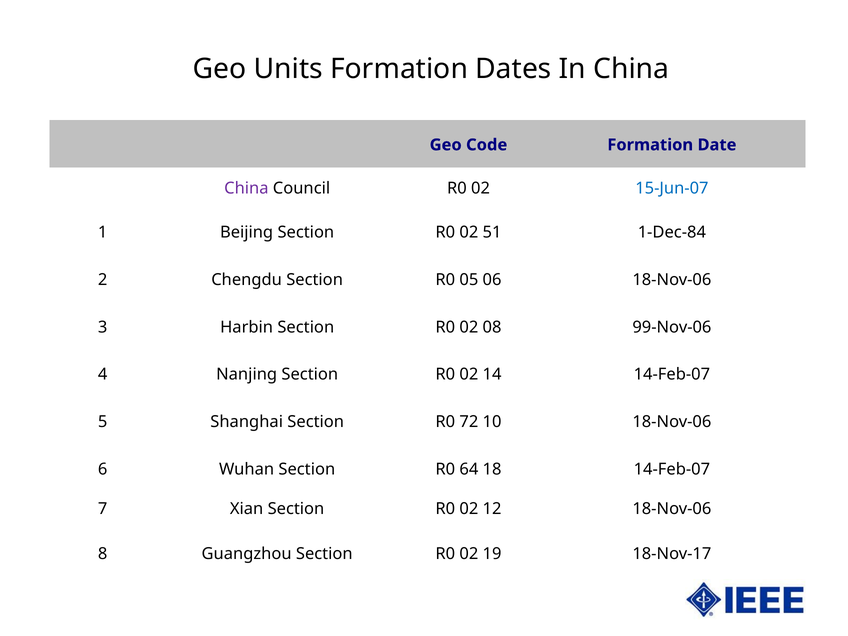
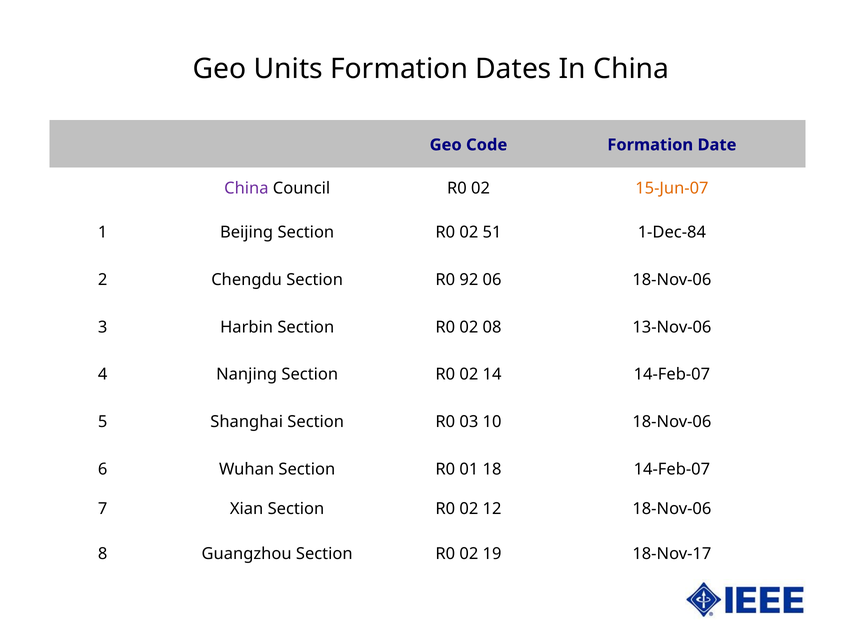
15-Jun-07 colour: blue -> orange (672, 188)
05: 05 -> 92 (469, 280)
99-Nov-06: 99-Nov-06 -> 13-Nov-06 (672, 327)
72: 72 -> 03 (469, 422)
64: 64 -> 01 (469, 470)
